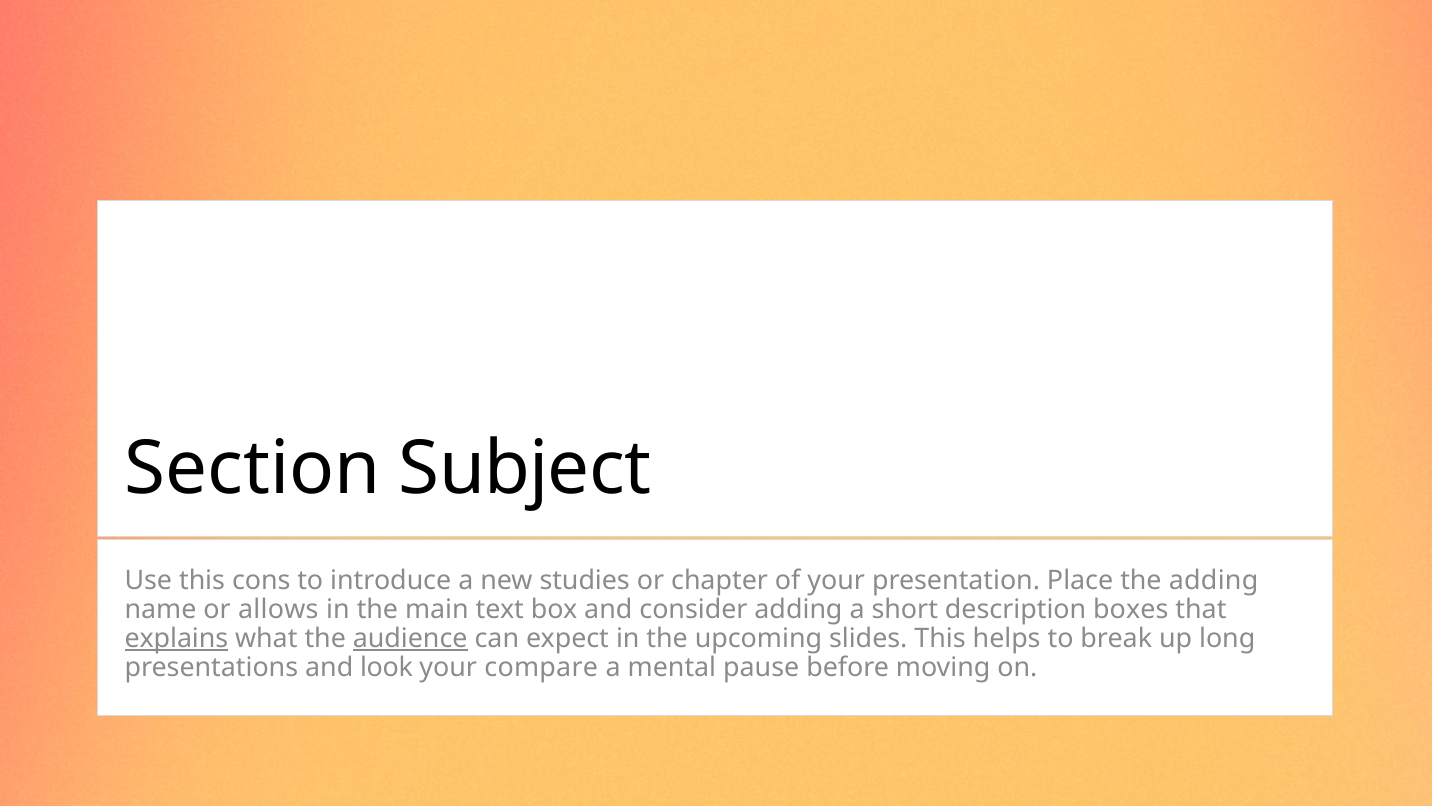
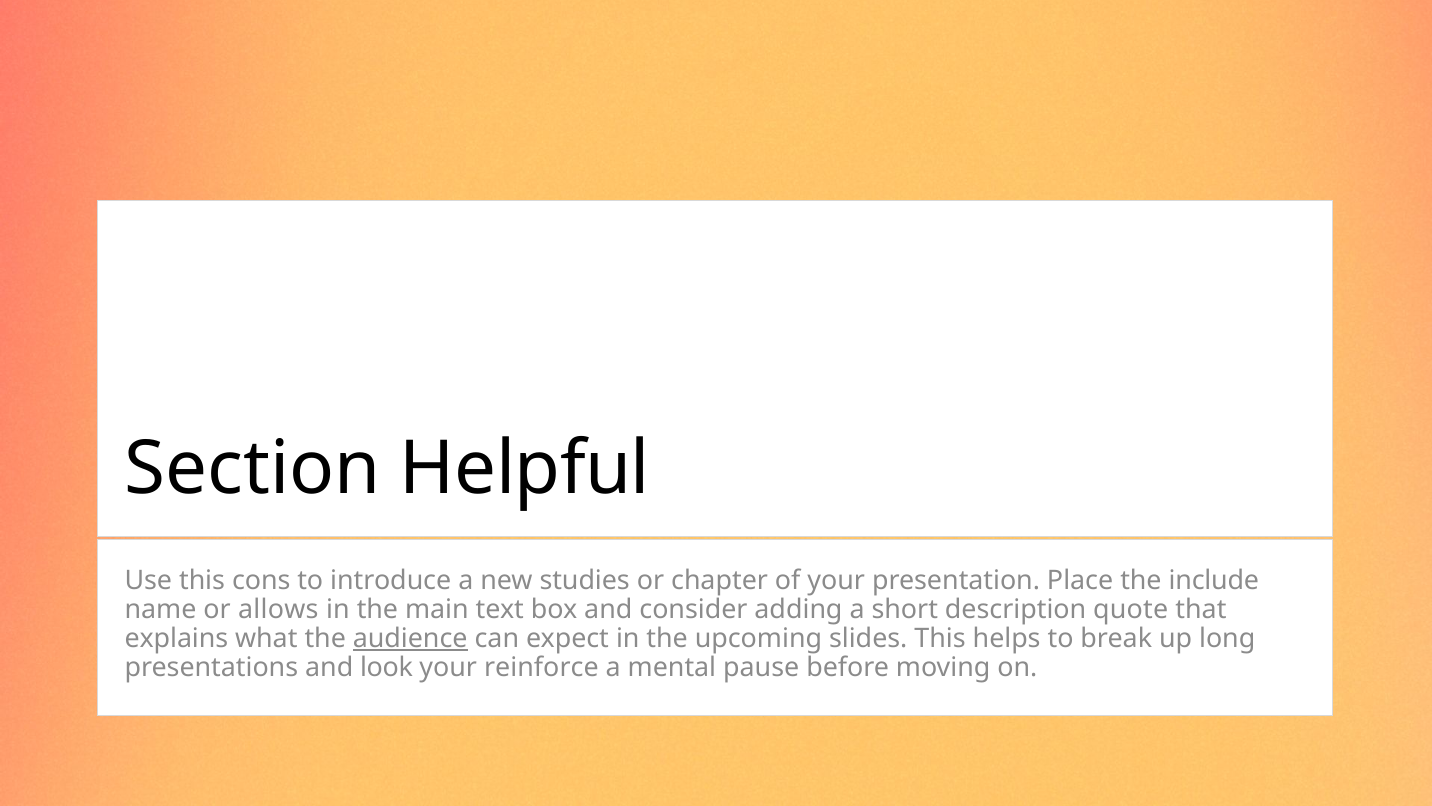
Subject: Subject -> Helpful (525, 468)
the adding: adding -> include (1214, 580)
boxes: boxes -> quote (1131, 609)
explains underline: present -> none (176, 638)
compare: compare -> reinforce (541, 667)
